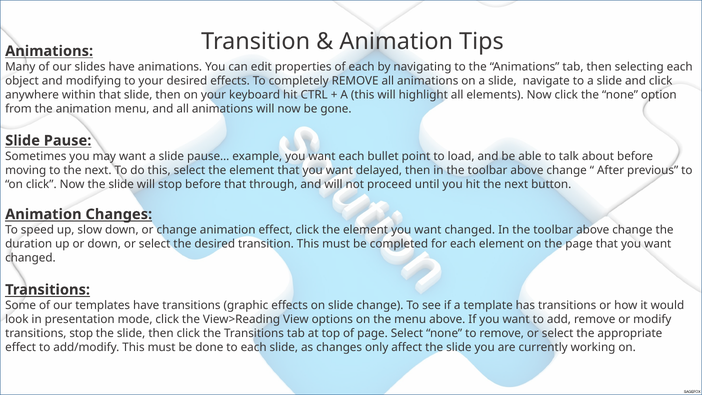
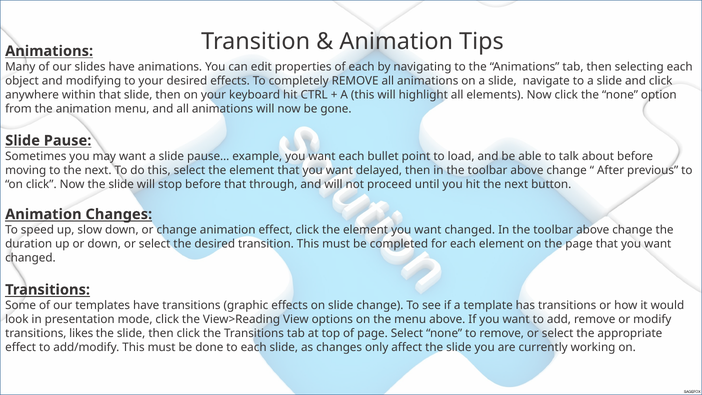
transitions stop: stop -> likes (81, 333)
